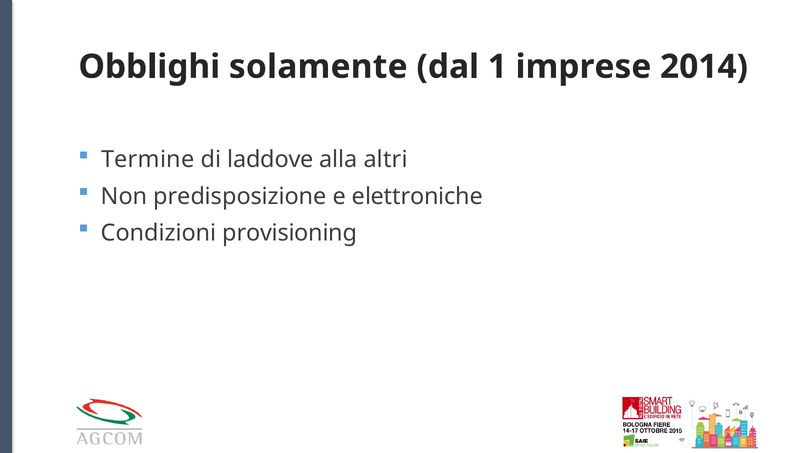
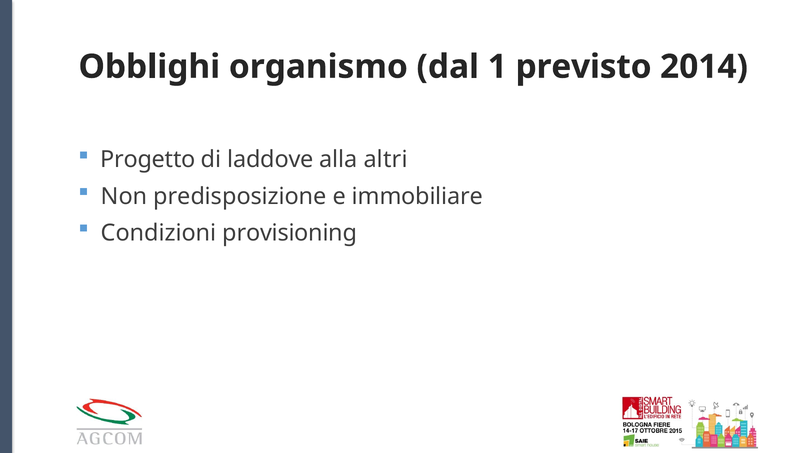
solamente: solamente -> organismo (318, 67)
imprese: imprese -> previsto (584, 67)
Termine: Termine -> Progetto (148, 160)
elettroniche: elettroniche -> immobiliare (417, 196)
